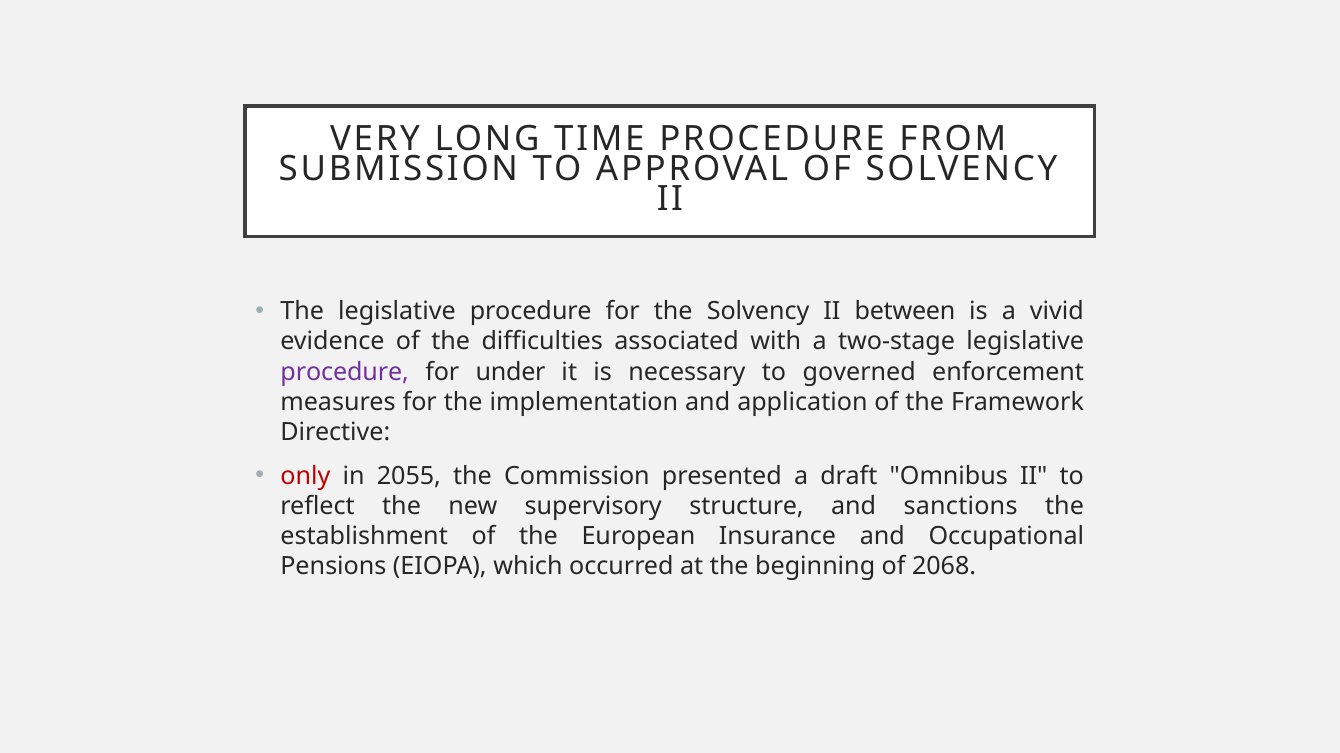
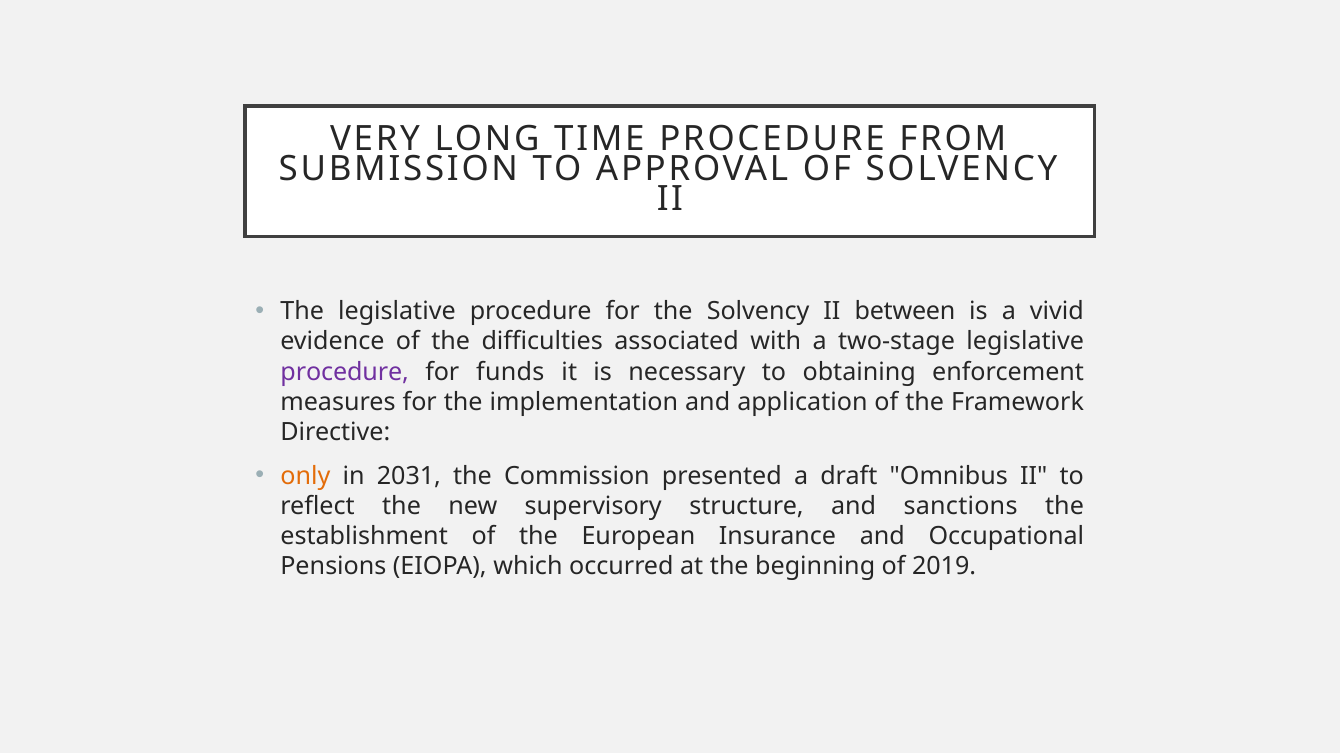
under: under -> funds (510, 372)
governed: governed -> obtaining (859, 372)
only colour: red -> orange (305, 477)
2055: 2055 -> 2031 (409, 477)
2068: 2068 -> 2019 (944, 567)
